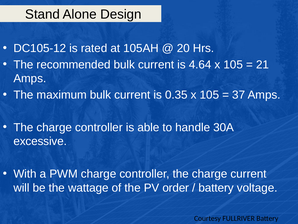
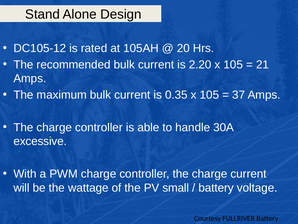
4.64: 4.64 -> 2.20 (200, 64)
order: order -> small (176, 187)
